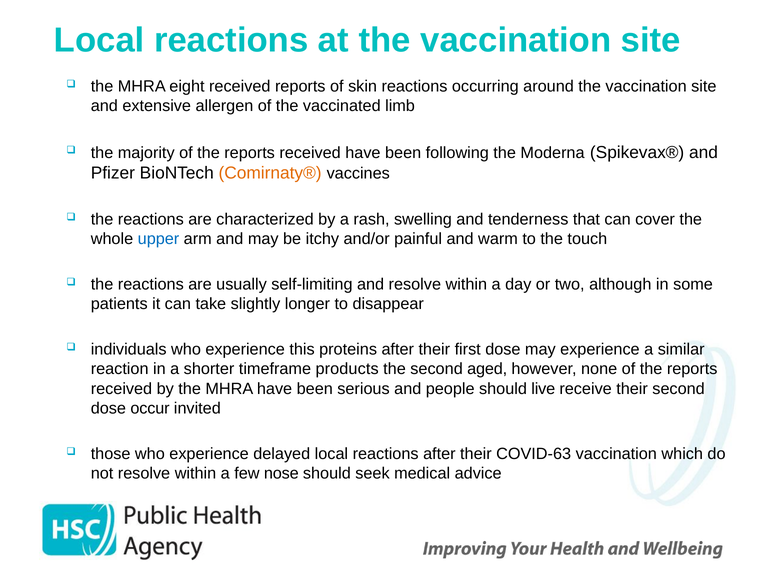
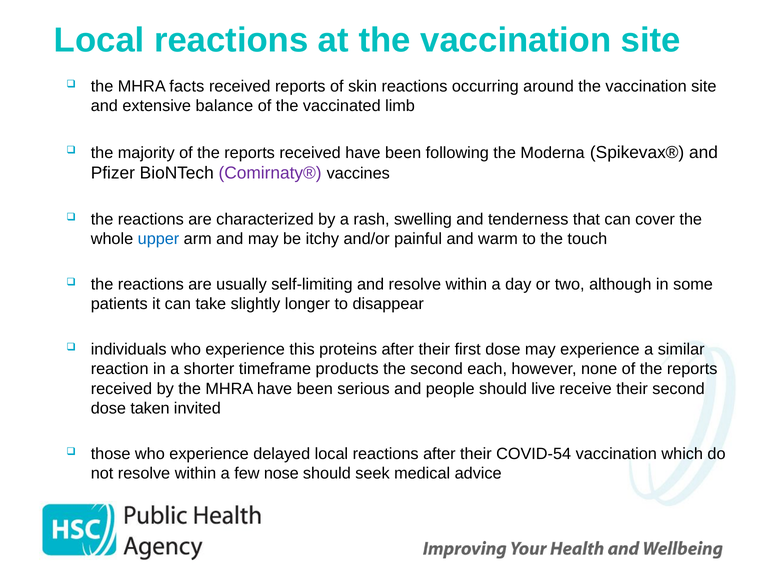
eight: eight -> facts (187, 86)
allergen: allergen -> balance (224, 106)
Comirnaty® colour: orange -> purple (270, 173)
aged: aged -> each (487, 369)
occur: occur -> taken (150, 408)
COVID-63: COVID-63 -> COVID-54 (534, 454)
